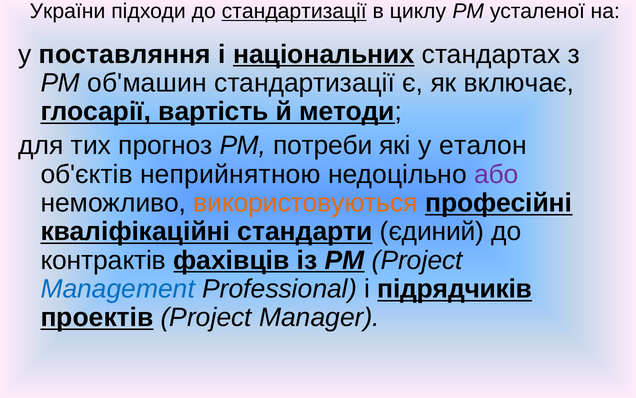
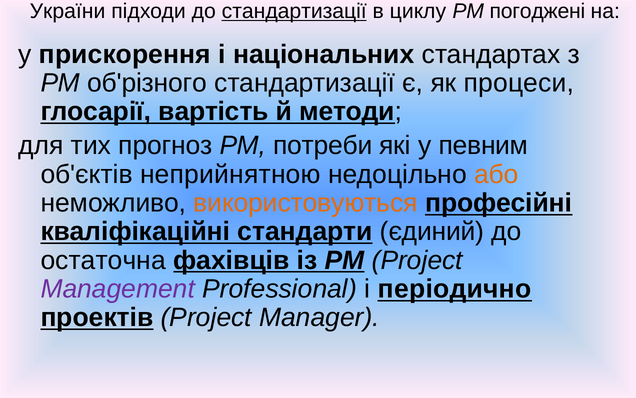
усталеної: усталеної -> погоджені (537, 11)
поставляння: поставляння -> прискорення (125, 54)
національних underline: present -> none (324, 54)
об'машин: об'машин -> об'різного (147, 83)
включає: включає -> процеси (519, 83)
еталон: еталон -> певним (483, 146)
або colour: purple -> orange (496, 174)
контрактів: контрактів -> остаточна (103, 260)
Management colour: blue -> purple (118, 289)
підрядчиків: підрядчиків -> періодично (455, 289)
